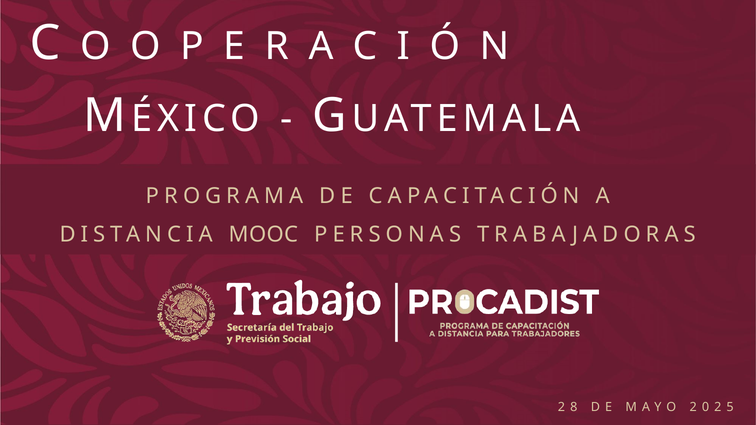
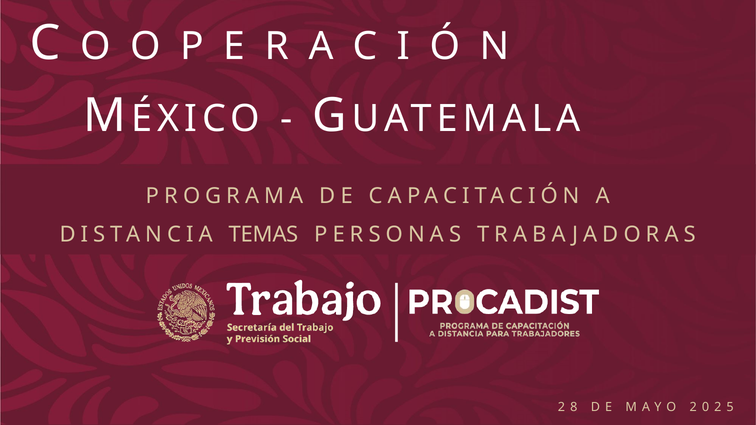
MOOC: MOOC -> TEMAS (264, 234)
